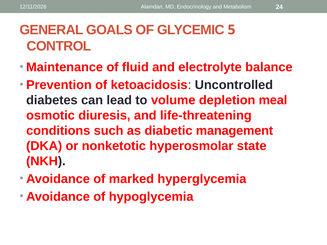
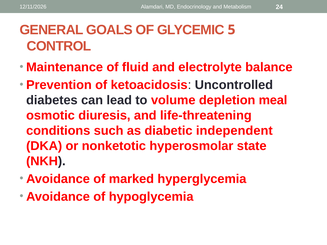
management: management -> independent (234, 131)
